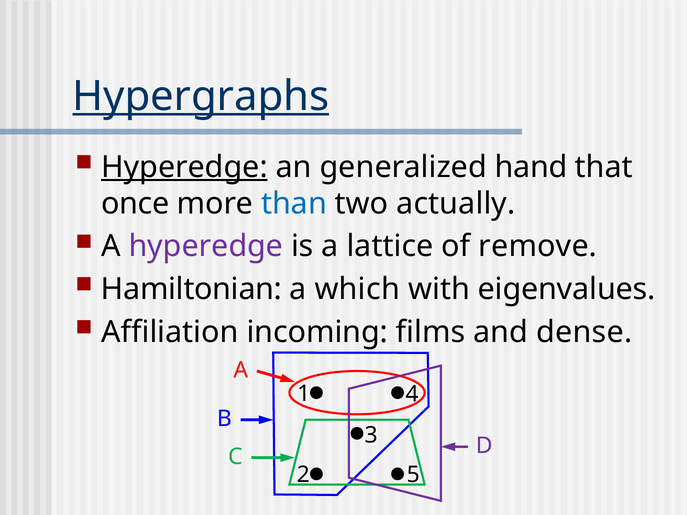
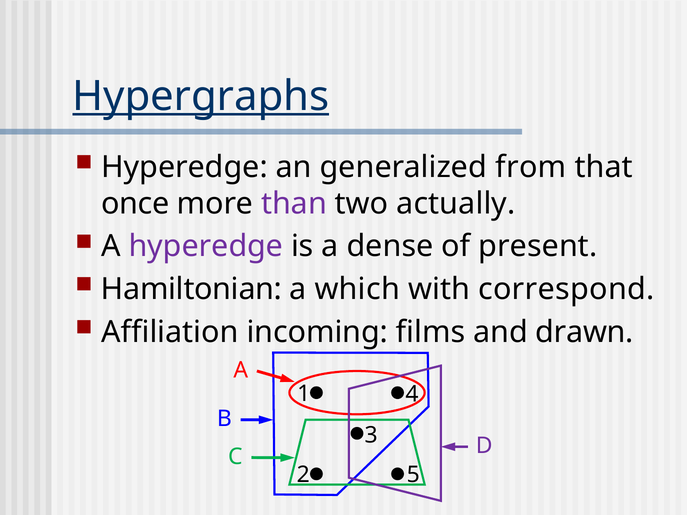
Hyperedge underline: present -> none (185, 167)
hand: hand -> from (531, 167)
than colour: blue -> purple (294, 204)
lattice: lattice -> dense (390, 247)
remove: remove -> present (538, 247)
eigenvalues: eigenvalues -> correspond (566, 289)
dense: dense -> drawn (585, 332)
